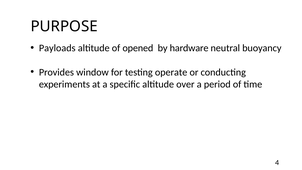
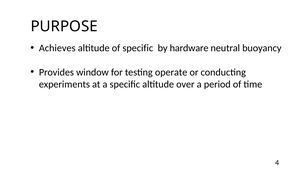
Payloads: Payloads -> Achieves (57, 48)
of opened: opened -> specific (138, 48)
